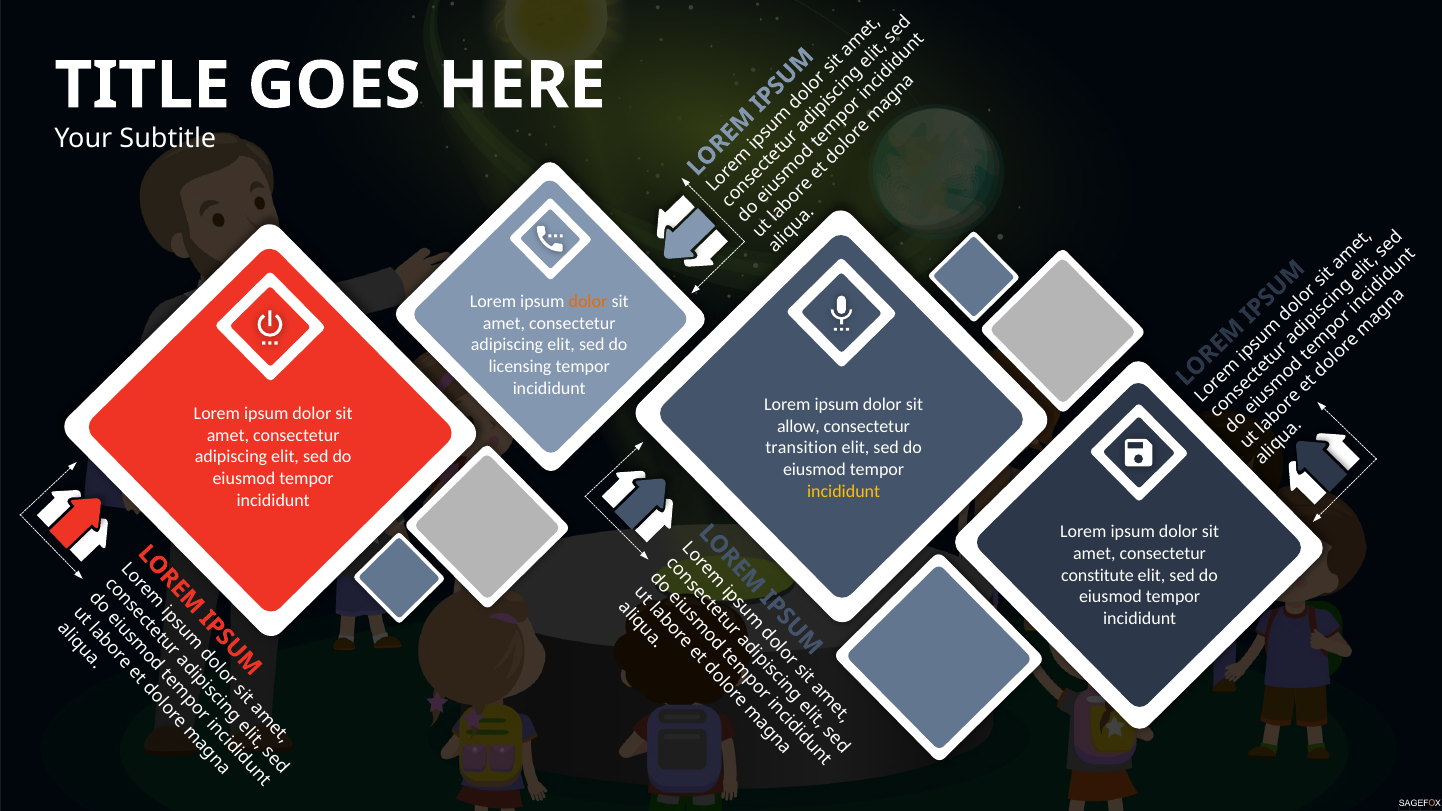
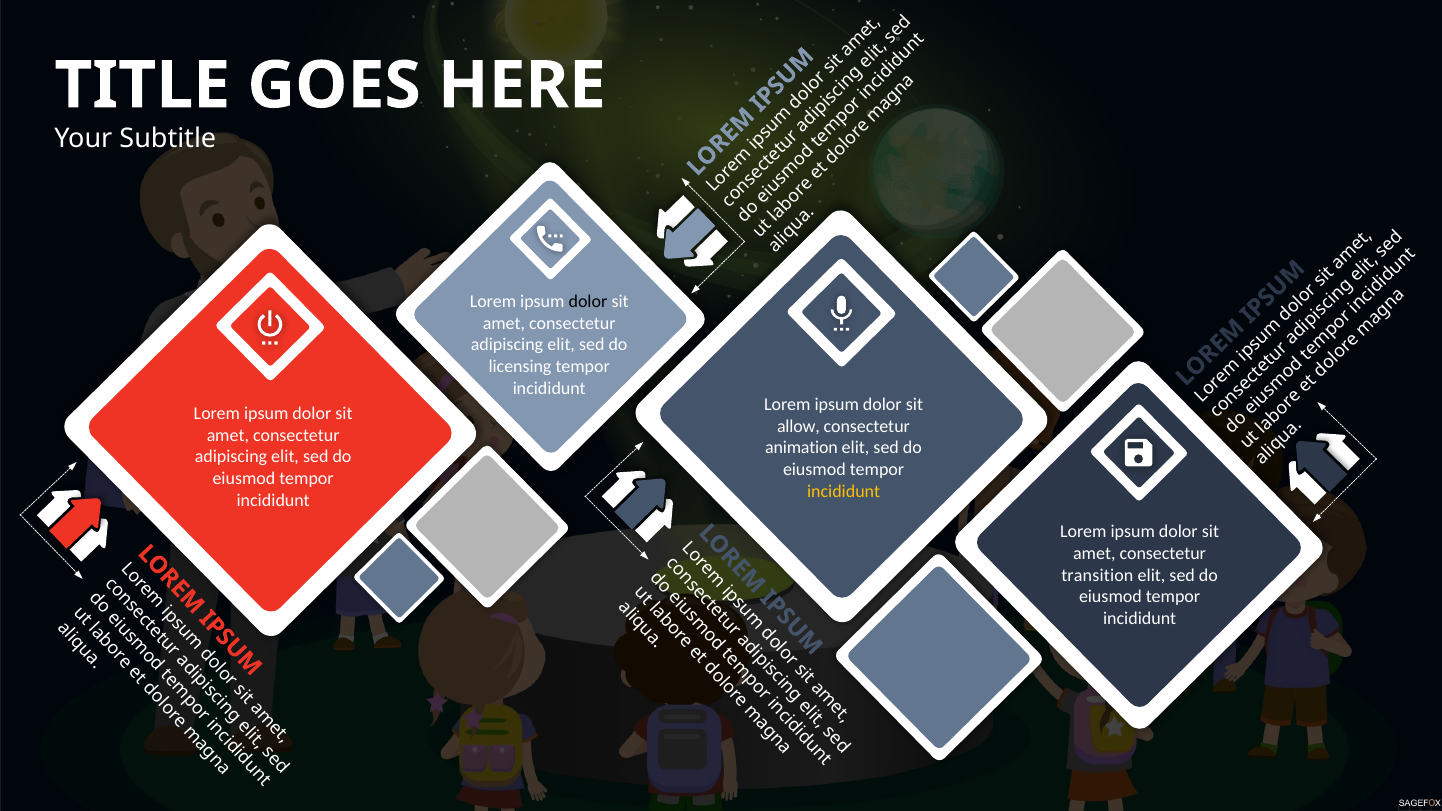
dolor colour: orange -> black (588, 302)
transition: transition -> animation (802, 448)
constitute: constitute -> transition (1097, 575)
